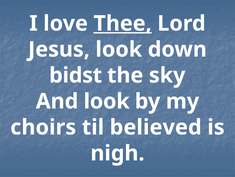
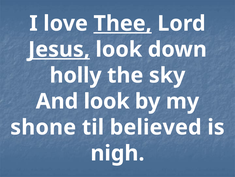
Jesus underline: none -> present (59, 49)
bidst: bidst -> holly (76, 75)
choirs: choirs -> shone (43, 127)
